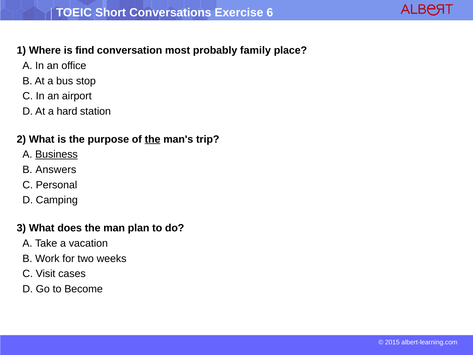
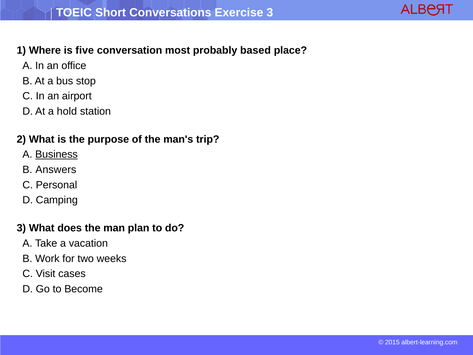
6: 6 -> 3 (270, 13)
find: find -> five (85, 50)
family: family -> based (255, 50)
hard: hard -> hold (67, 111)
the underline: present -> none (153, 139)
